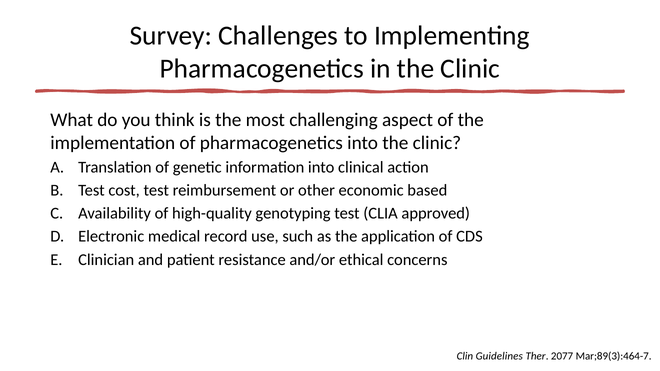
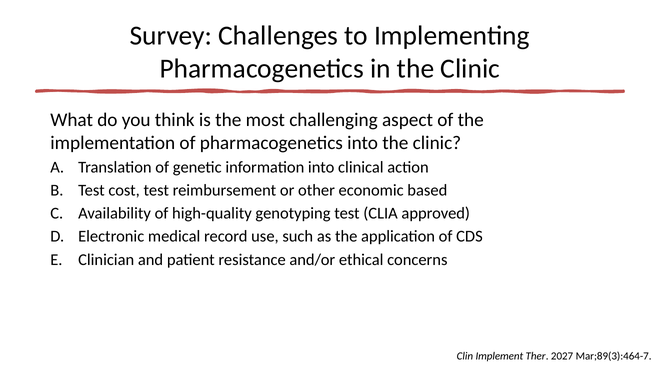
Guidelines: Guidelines -> Implement (499, 357)
2077: 2077 -> 2027 (562, 357)
